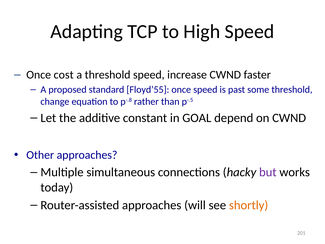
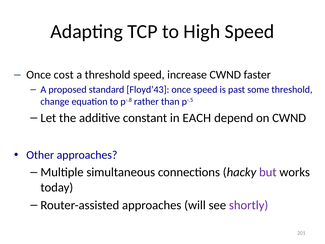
Floyd’55: Floyd’55 -> Floyd’43 (148, 90)
GOAL: GOAL -> EACH (197, 118)
shortly colour: orange -> purple (249, 205)
